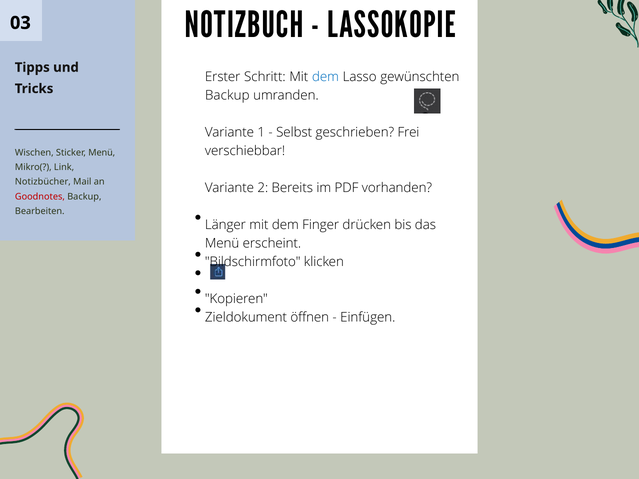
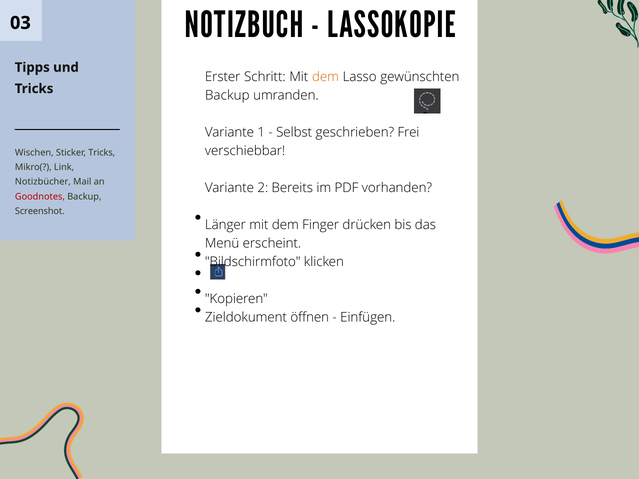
dem colour: blue -> orange (326, 77)
Sticker Menü: Menü -> Tricks (102, 153)
Bearbeiten: Bearbeiten -> Screenshot (40, 211)
